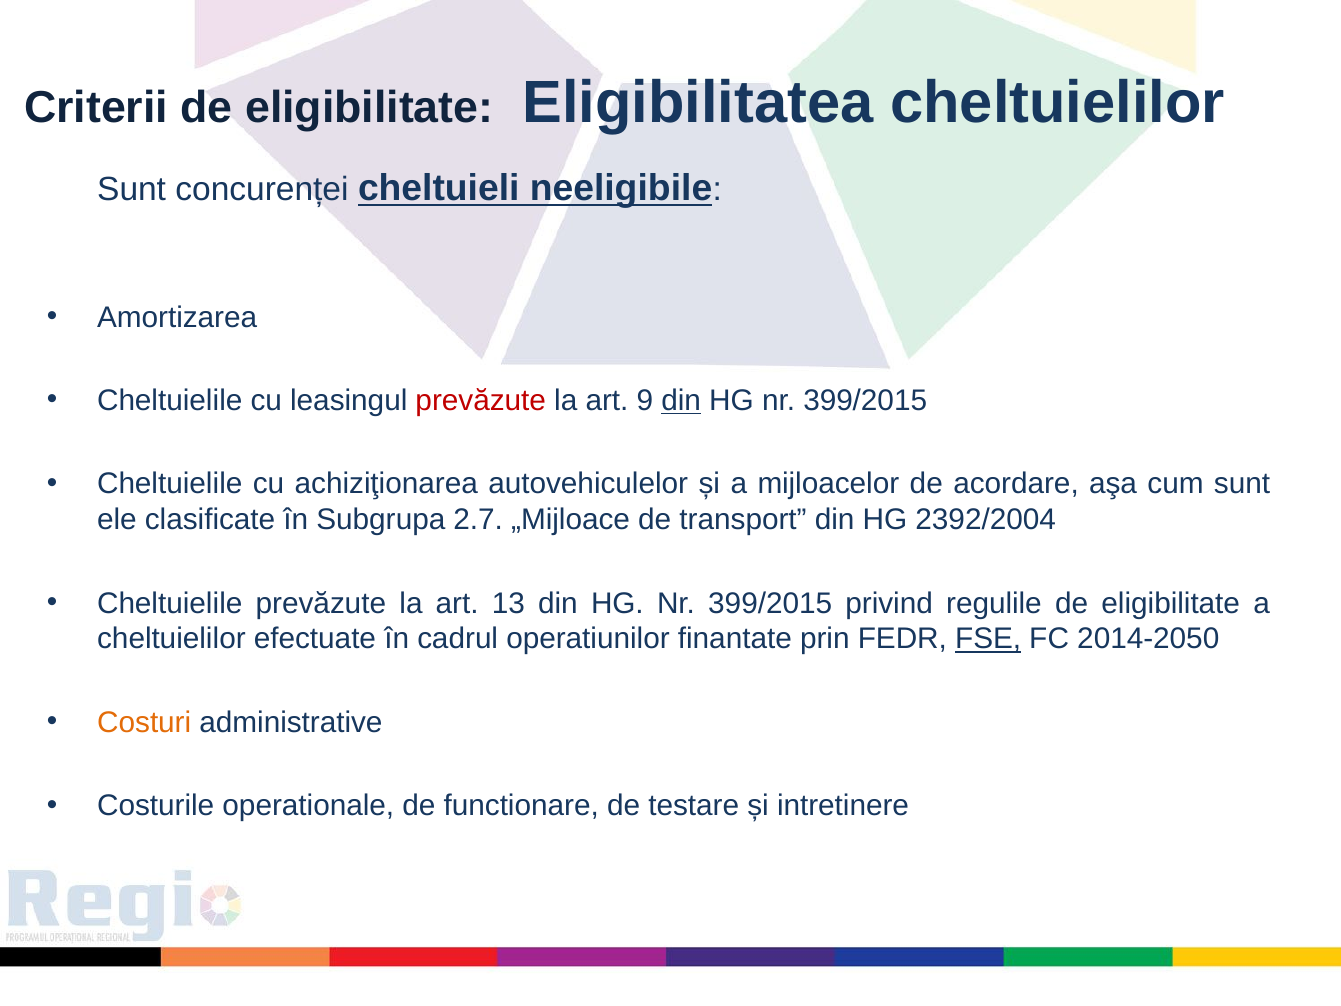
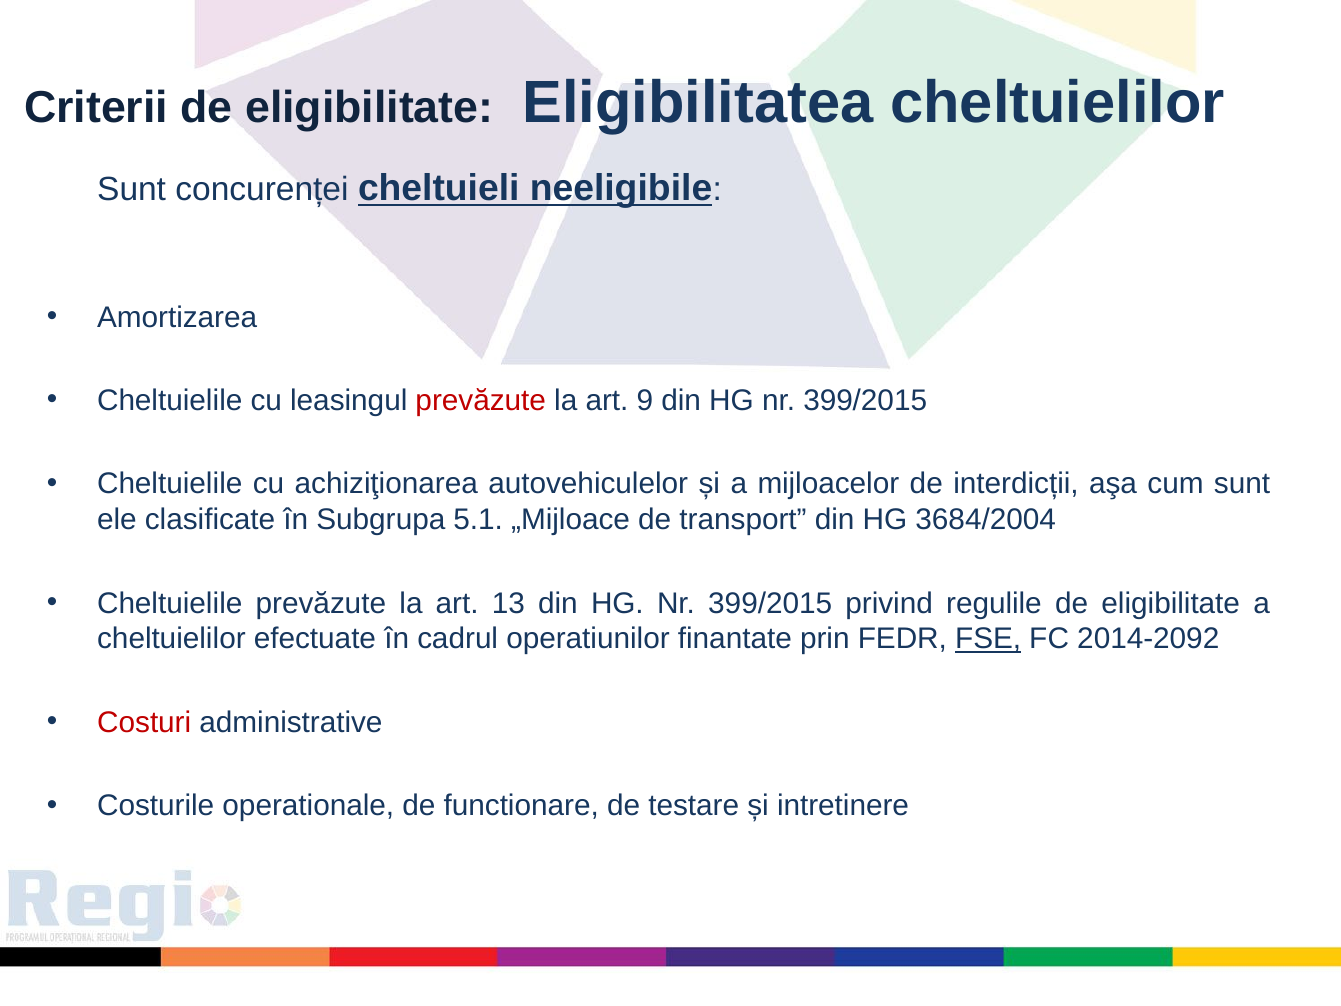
din underline: present -> none (681, 401)
acordare: acordare -> interdicții (1016, 484)
2.7: 2.7 -> 5.1 (478, 520)
2392/2004: 2392/2004 -> 3684/2004 (986, 520)
2014-2050: 2014-2050 -> 2014-2092 (1148, 639)
Costuri colour: orange -> red (144, 722)
